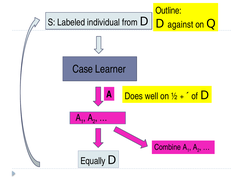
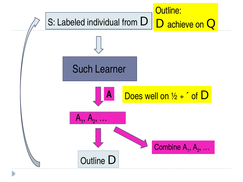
against: against -> achieve (181, 25)
Case: Case -> Such (83, 69)
Equally: Equally -> Outline (93, 161)
